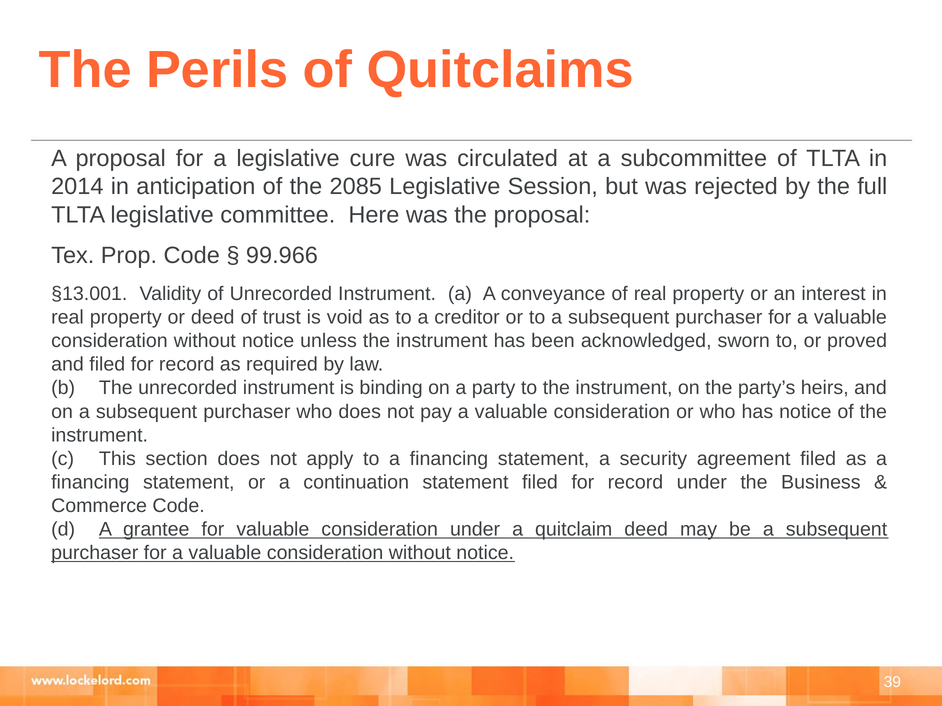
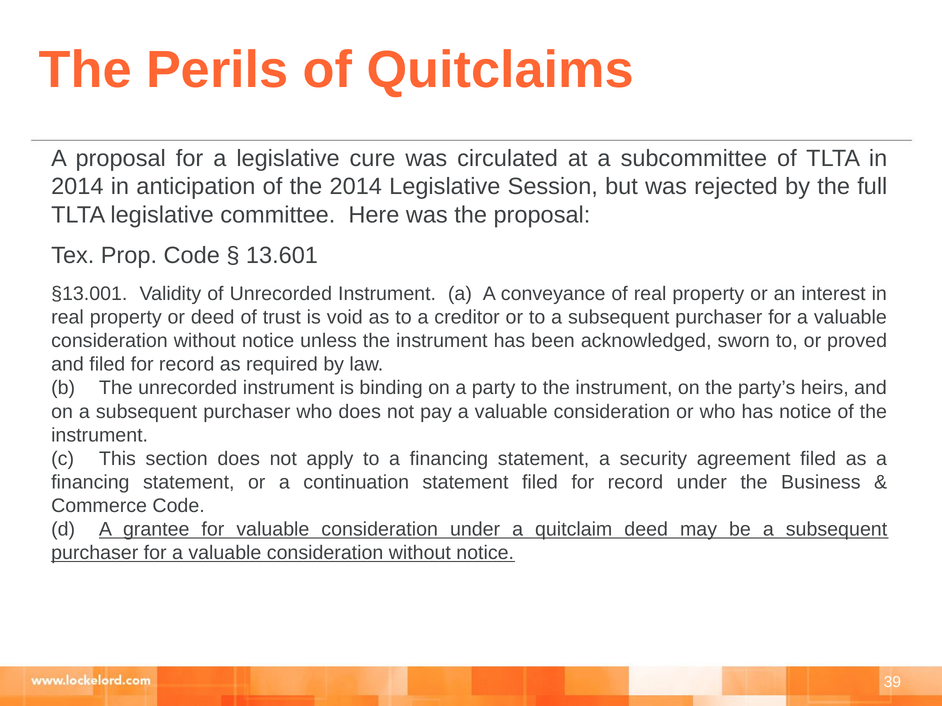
the 2085: 2085 -> 2014 (356, 187)
99.966: 99.966 -> 13.601 (282, 256)
